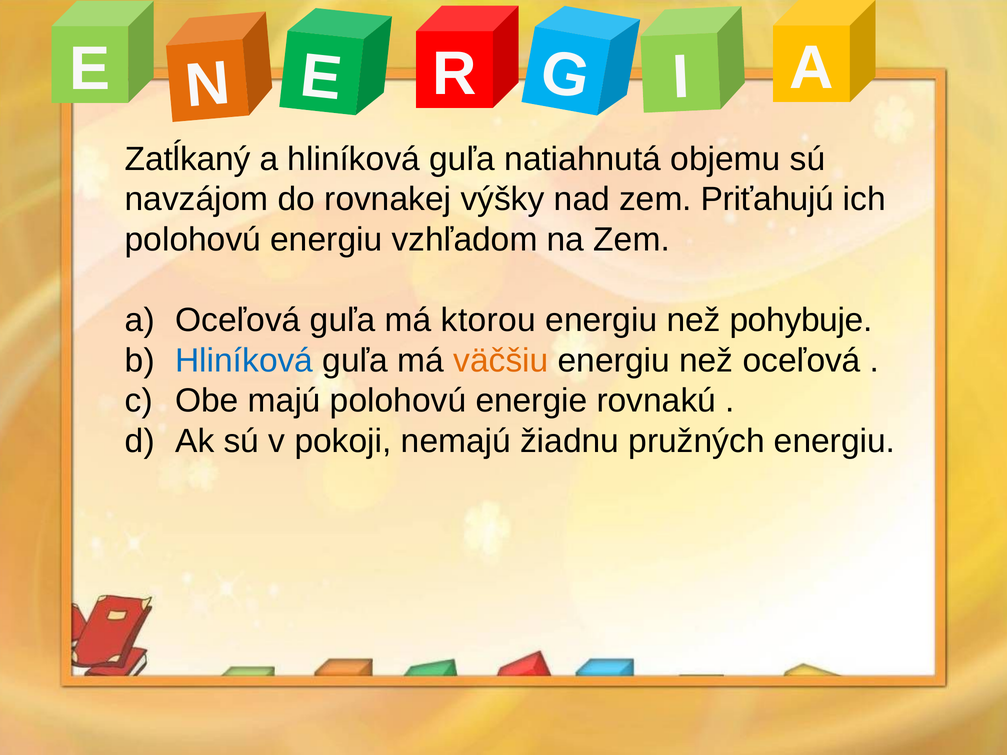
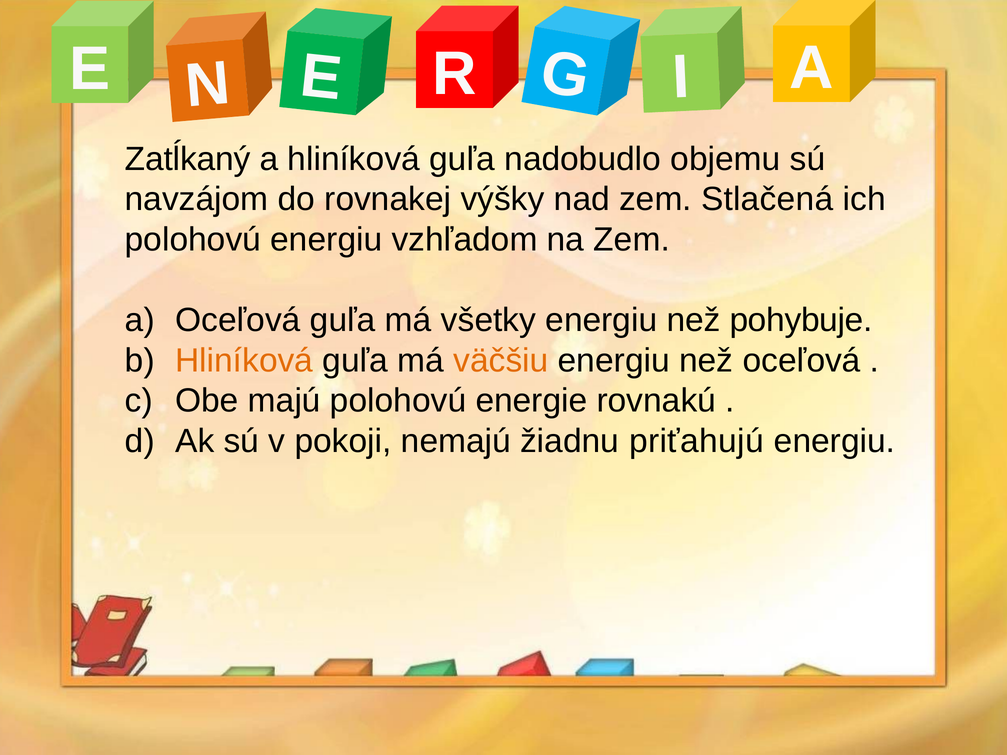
natiahnutá: natiahnutá -> nadobudlo (583, 159)
Priťahujú: Priťahujú -> Stlačená (767, 199)
ktorou: ktorou -> všetky (489, 320)
Hliníková colour: blue -> orange (244, 361)
pružných: pružných -> priťahujú (696, 441)
